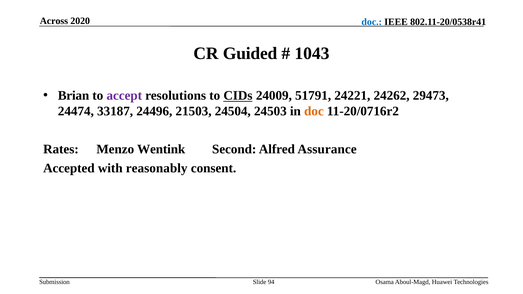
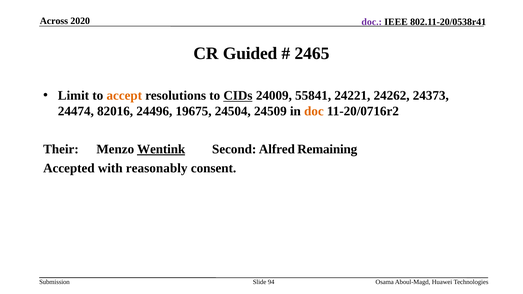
doc colour: blue -> purple (372, 22)
1043: 1043 -> 2465 (312, 53)
Brian: Brian -> Limit (73, 96)
accept colour: purple -> orange (124, 96)
51791: 51791 -> 55841 (313, 96)
29473: 29473 -> 24373 (431, 96)
33187: 33187 -> 82016 (115, 111)
21503: 21503 -> 19675 (194, 111)
24503: 24503 -> 24509 (270, 111)
Rates: Rates -> Their (61, 149)
Wentink underline: none -> present (161, 149)
Assurance: Assurance -> Remaining (327, 149)
